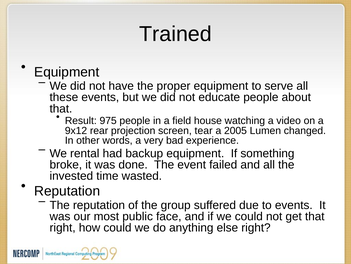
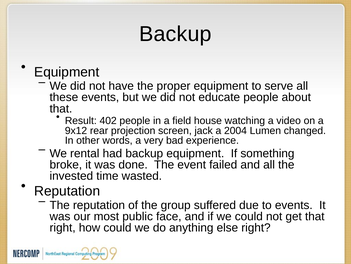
Trained: Trained -> Backup (175, 34)
975: 975 -> 402 (108, 120)
tear: tear -> jack (204, 130)
2005: 2005 -> 2004 (235, 130)
